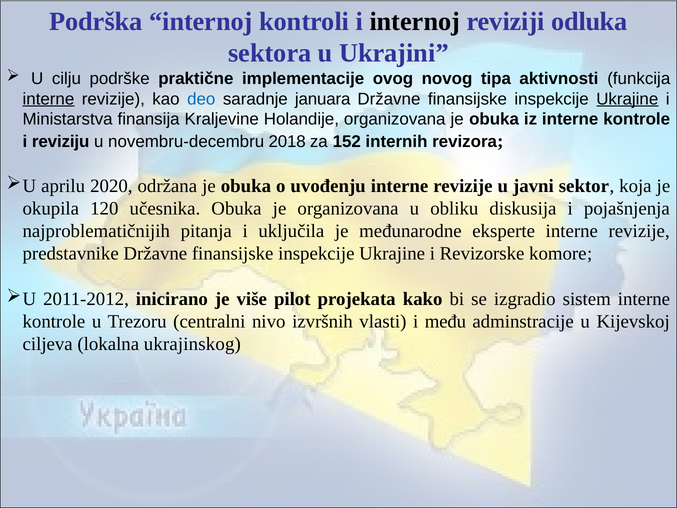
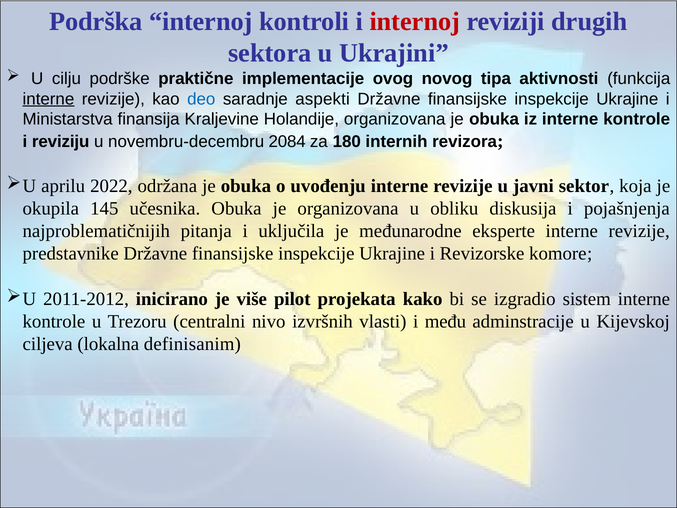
internoj colour: black -> red (415, 22)
odluka: odluka -> drugih (589, 22)
januara: januara -> aspekti (323, 99)
Ukrajine underline: present -> none (627, 99)
2018: 2018 -> 2084 (287, 141)
152: 152 -> 180 (347, 141)
2020: 2020 -> 2022 (111, 186)
120: 120 -> 145 (104, 208)
ukrajinskog: ukrajinskog -> definisanim (192, 344)
